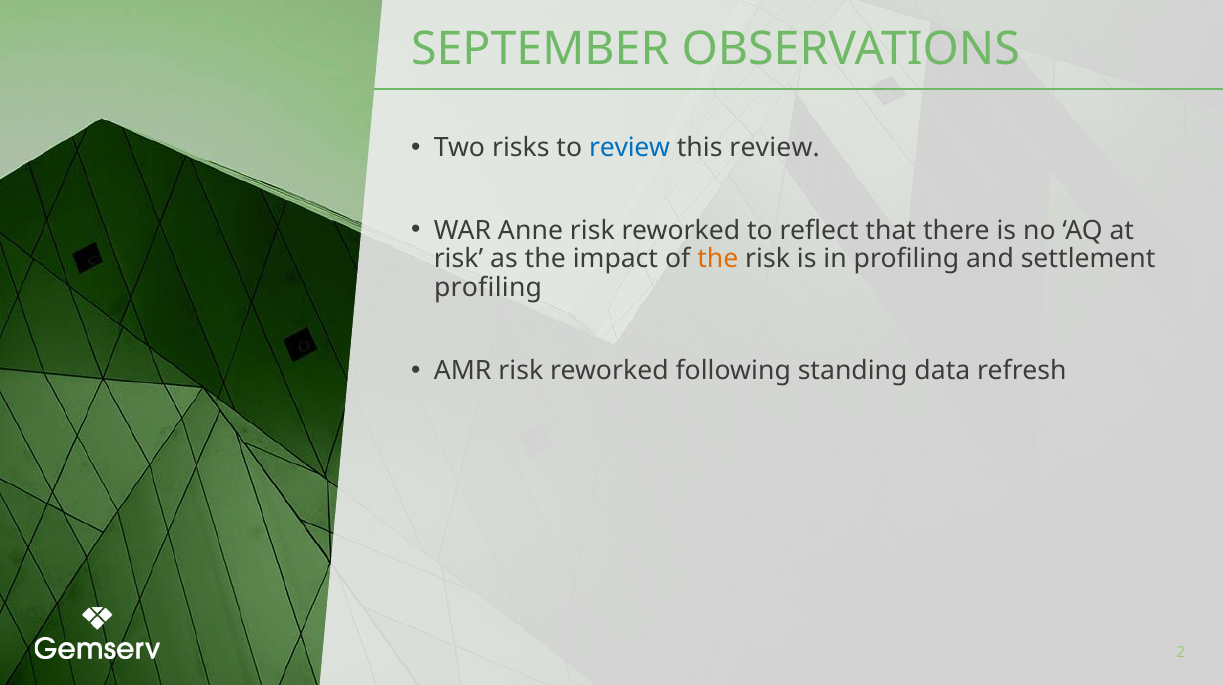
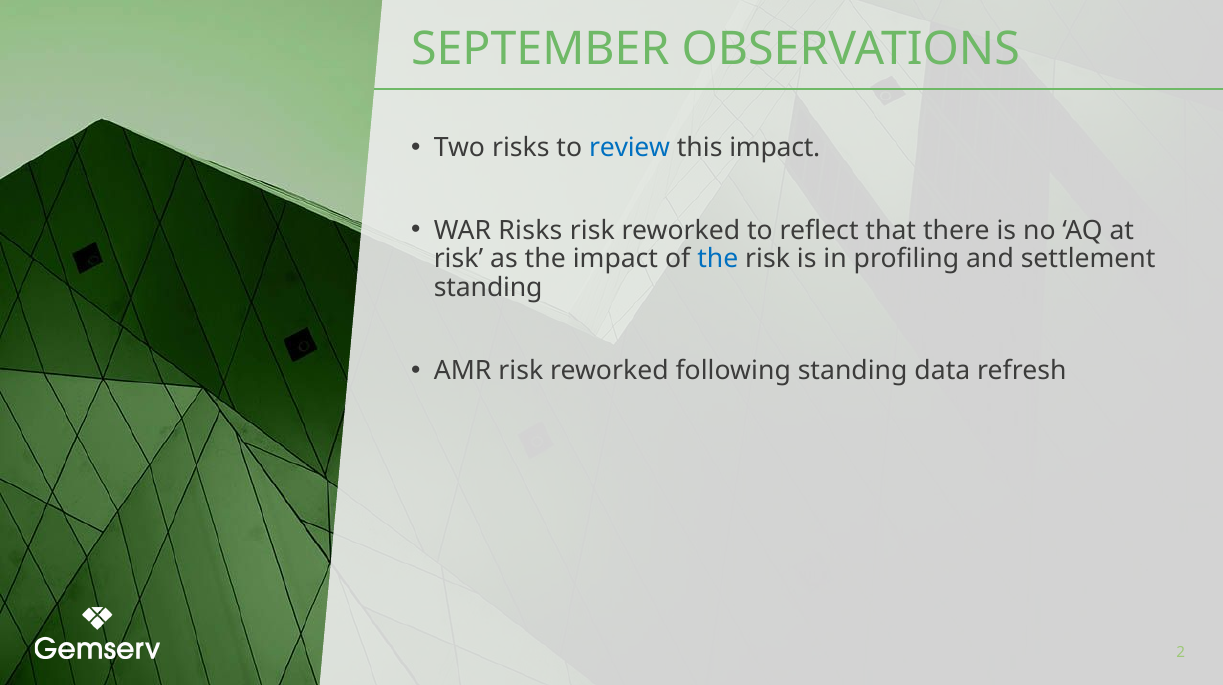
this review: review -> impact (775, 148)
WAR Anne: Anne -> Risks (530, 231)
the colour: orange -> blue (718, 259)
profiling: profiling -> standing (488, 288)
